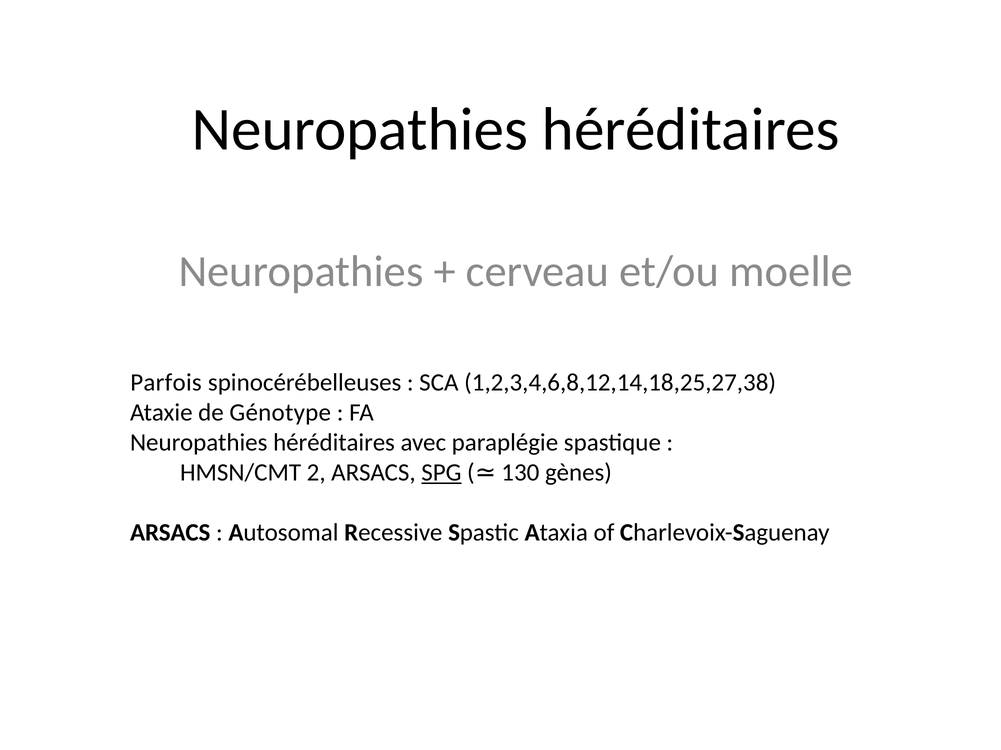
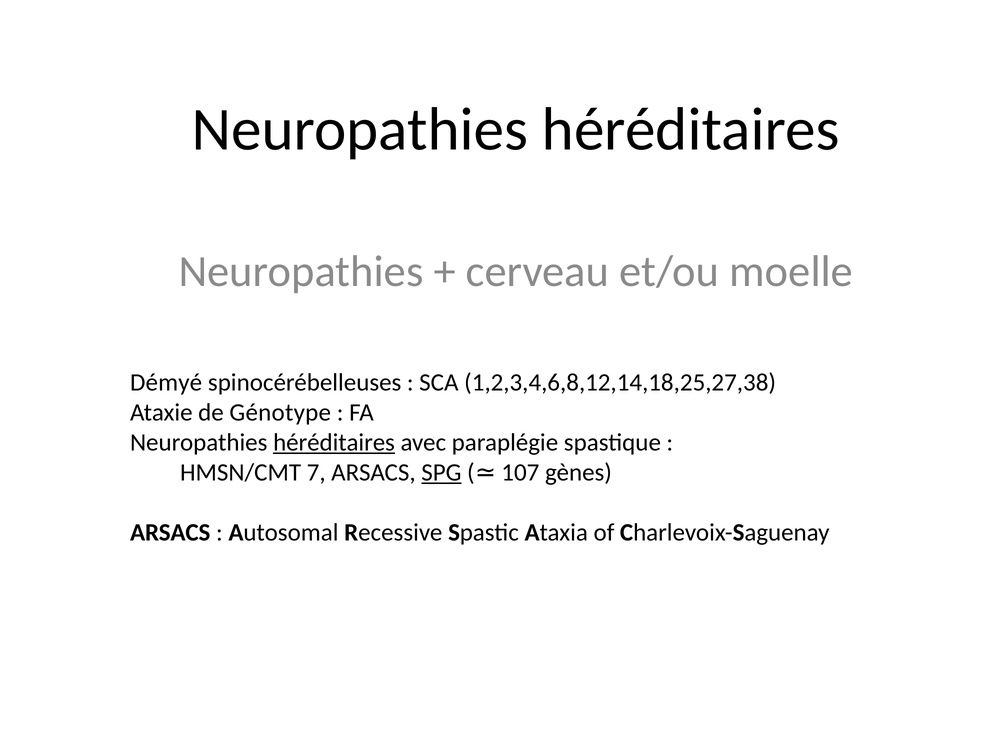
Parfois: Parfois -> Démyé (166, 383)
héréditaires underline: none -> present (334, 443)
2: 2 -> 7 (316, 473)
130: 130 -> 107 (520, 473)
